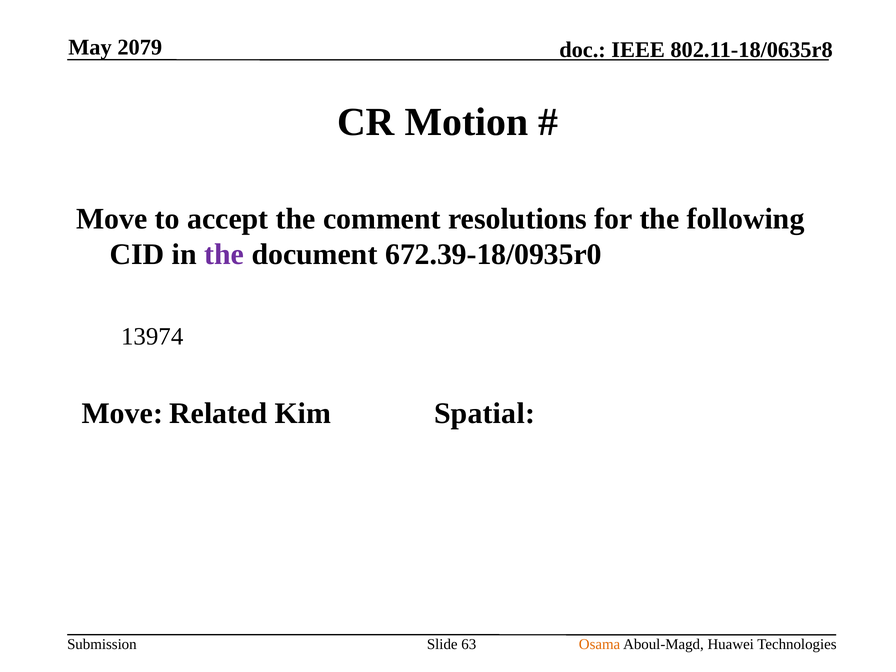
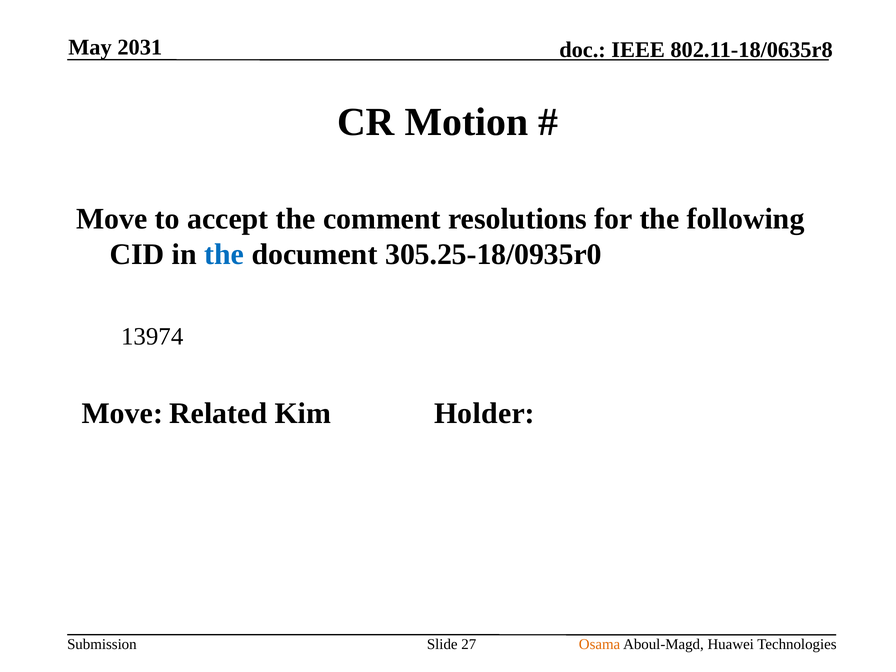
2079: 2079 -> 2031 (140, 47)
the colour: purple -> blue (224, 254)
672.39-18/0935r0: 672.39-18/0935r0 -> 305.25-18/0935r0 (493, 254)
Spatial: Spatial -> Holder (484, 413)
63: 63 -> 27 (469, 644)
